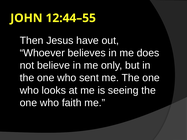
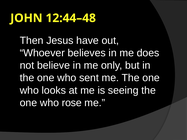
12:44–55: 12:44–55 -> 12:44–48 (71, 18)
faith: faith -> rose (72, 103)
